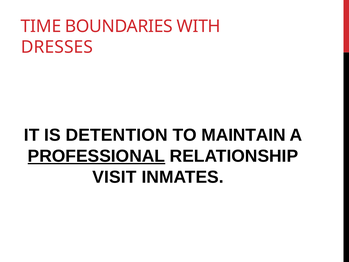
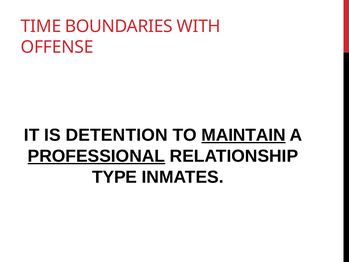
DRESSES: DRESSES -> OFFENSE (57, 47)
MAINTAIN underline: none -> present (244, 135)
VISIT: VISIT -> TYPE (115, 177)
